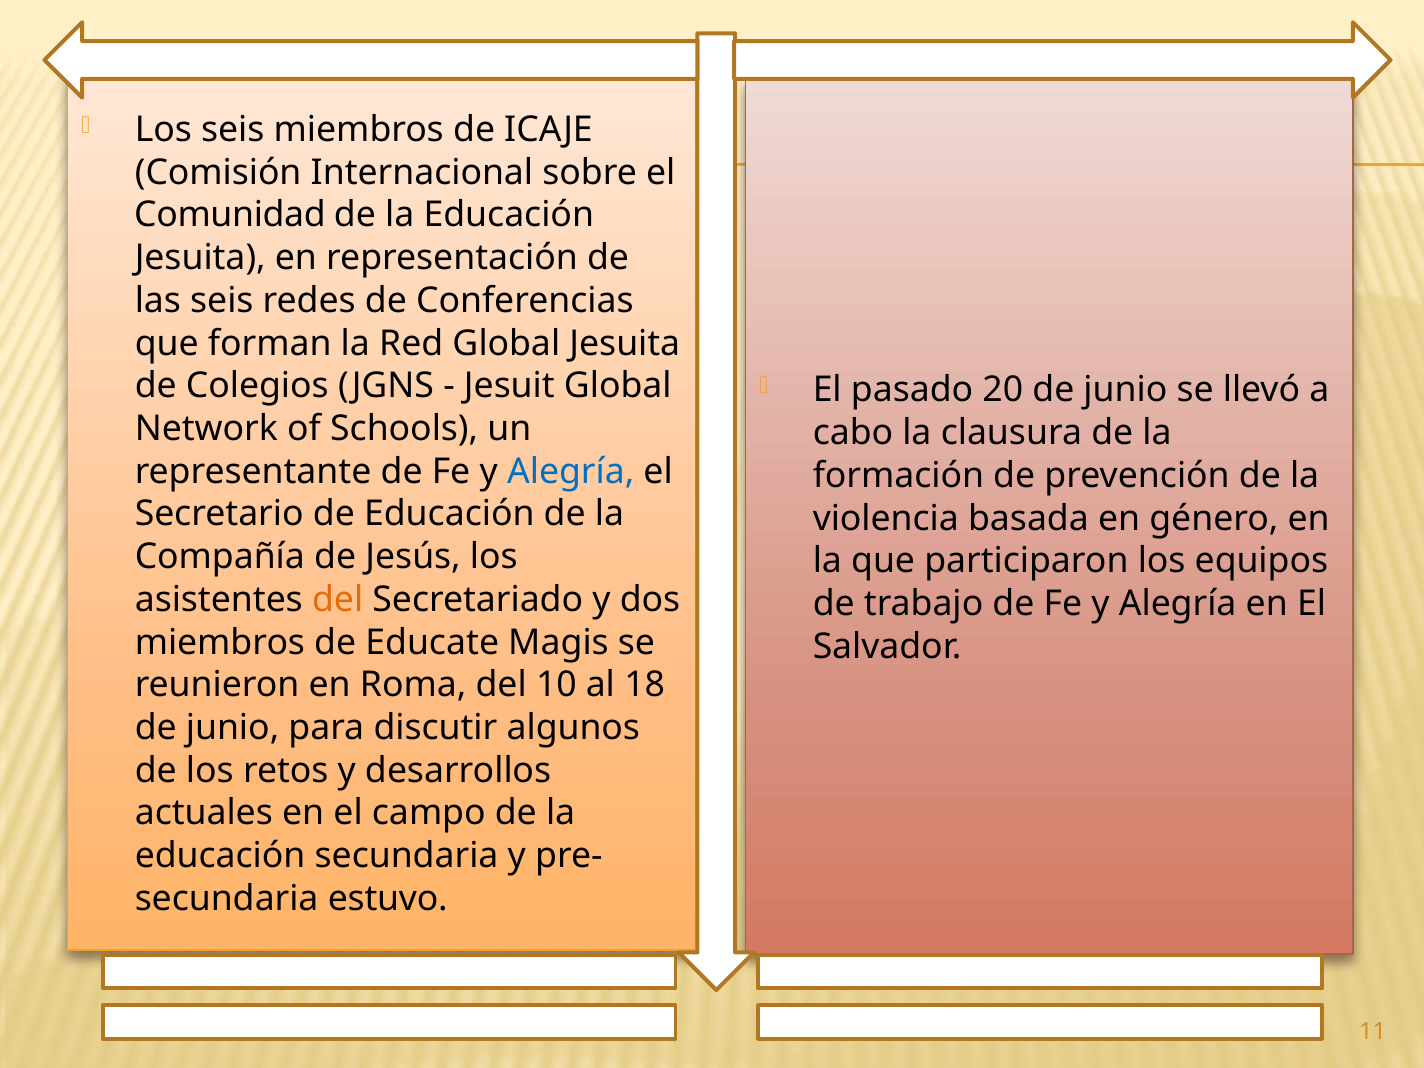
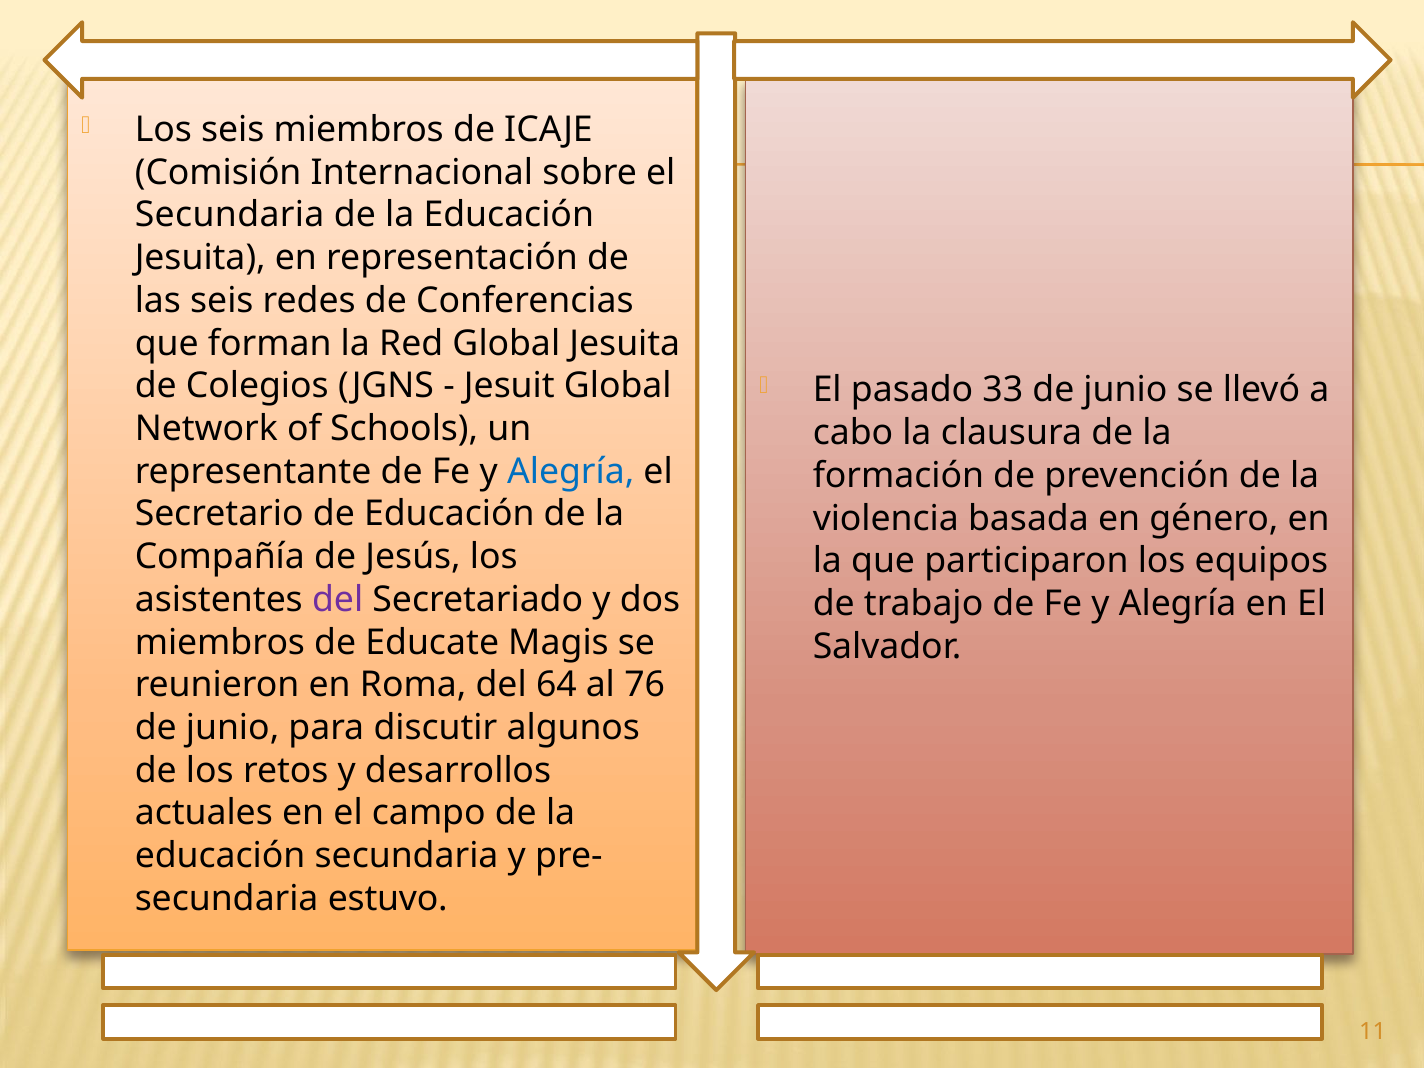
Comunidad: Comunidad -> Secundaria (230, 215)
20: 20 -> 33 (1003, 390)
del colour: orange -> purple (338, 600)
10: 10 -> 64 (556, 685)
18: 18 -> 76 (645, 685)
